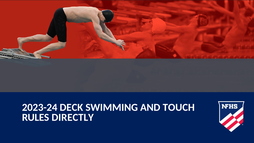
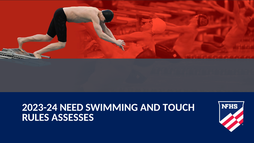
DECK: DECK -> NEED (71, 107)
DIRECTLY: DIRECTLY -> ASSESSES (73, 117)
